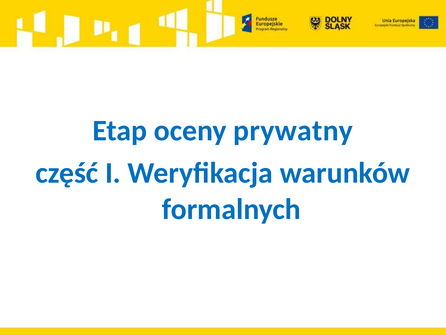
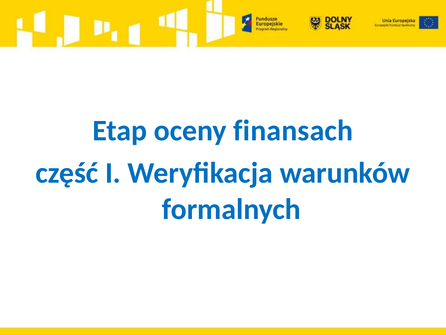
prywatny: prywatny -> finansach (293, 131)
